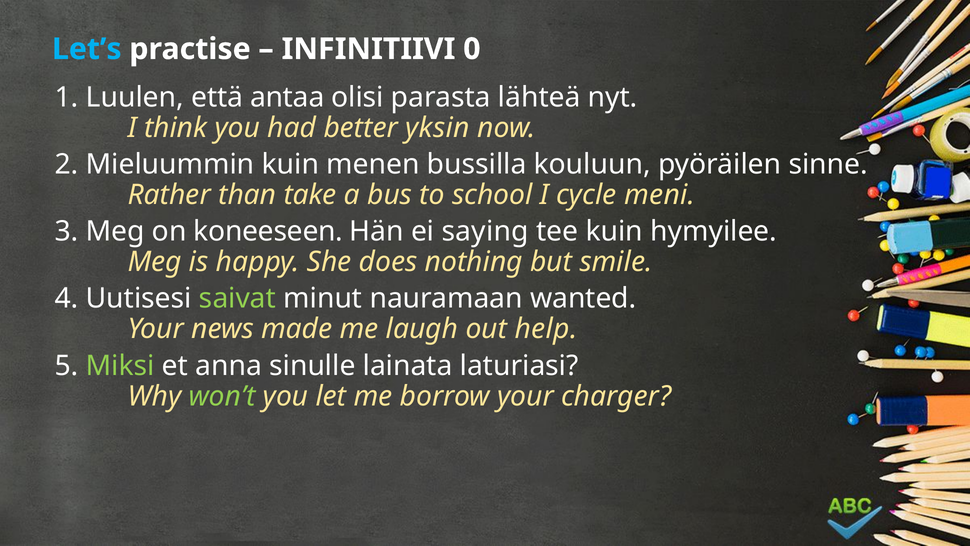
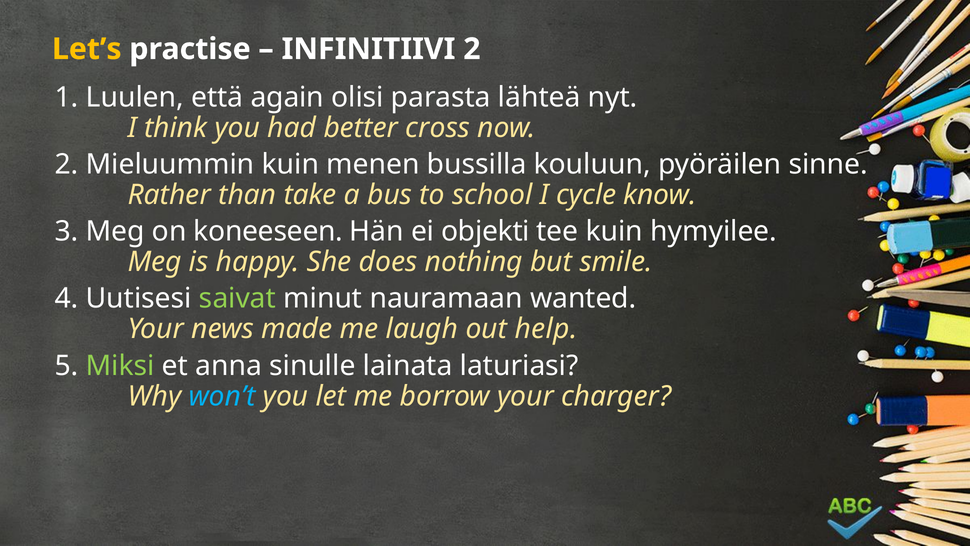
Let’s colour: light blue -> yellow (87, 49)
INFINITIIVI 0: 0 -> 2 (472, 49)
antaa: antaa -> again (287, 97)
yksin: yksin -> cross (438, 128)
meni: meni -> know (660, 195)
saying: saying -> objekti (485, 231)
won’t colour: light green -> light blue (222, 396)
